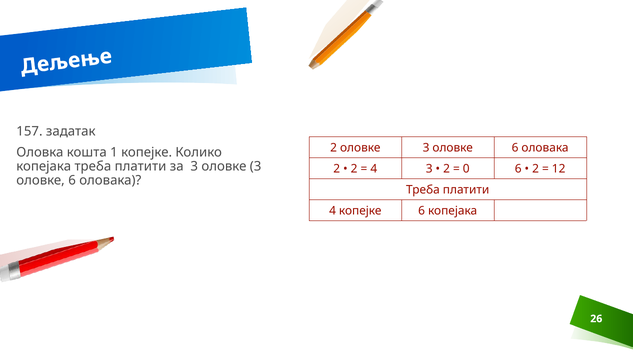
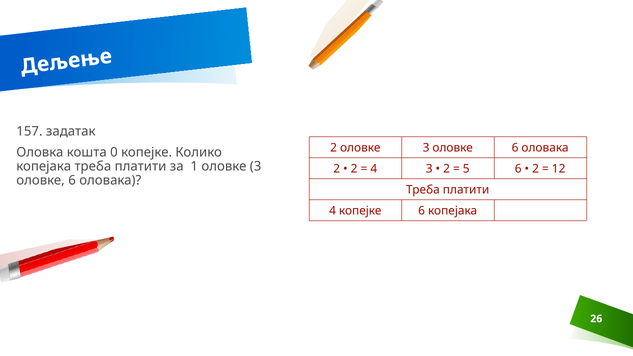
1: 1 -> 0 (114, 152)
за 3: 3 -> 1 (194, 166)
0: 0 -> 5 (466, 169)
